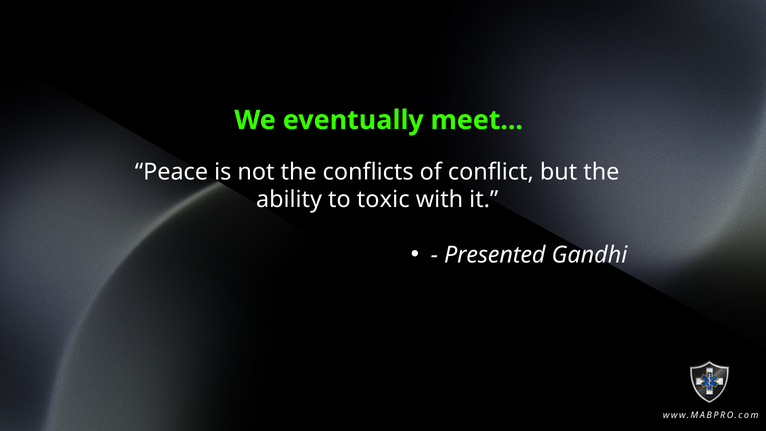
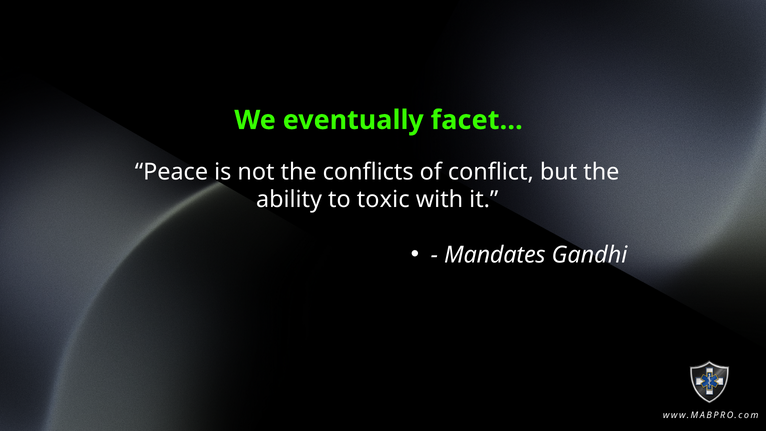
meet: meet -> facet (477, 120)
Presented: Presented -> Mandates (495, 255)
